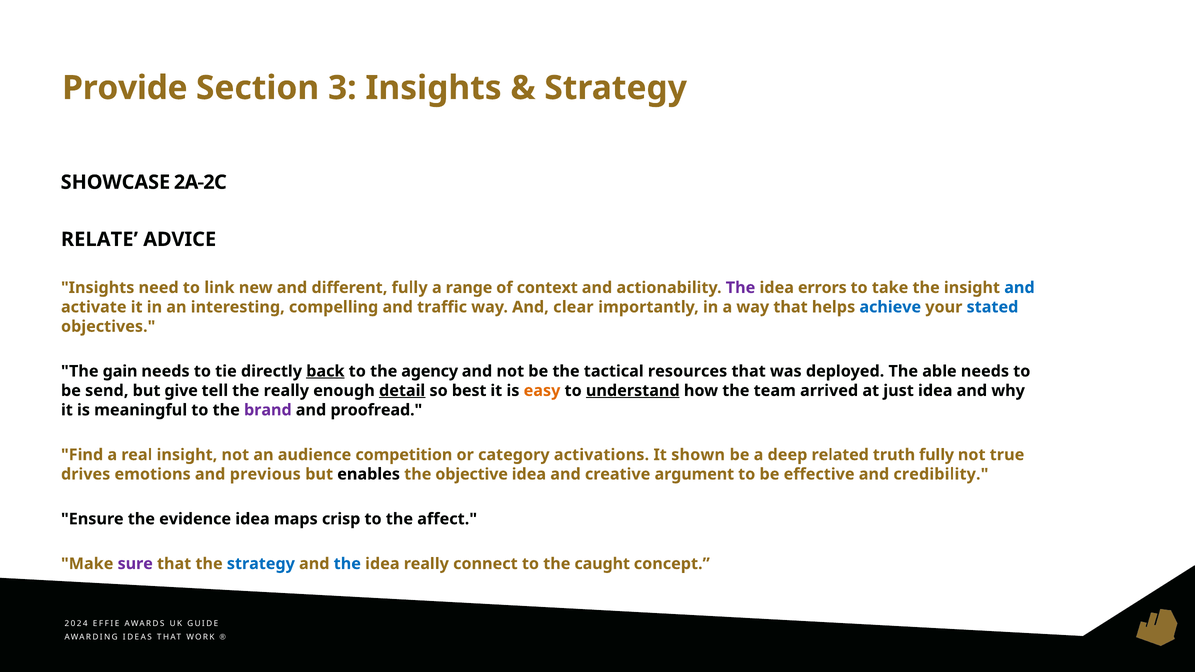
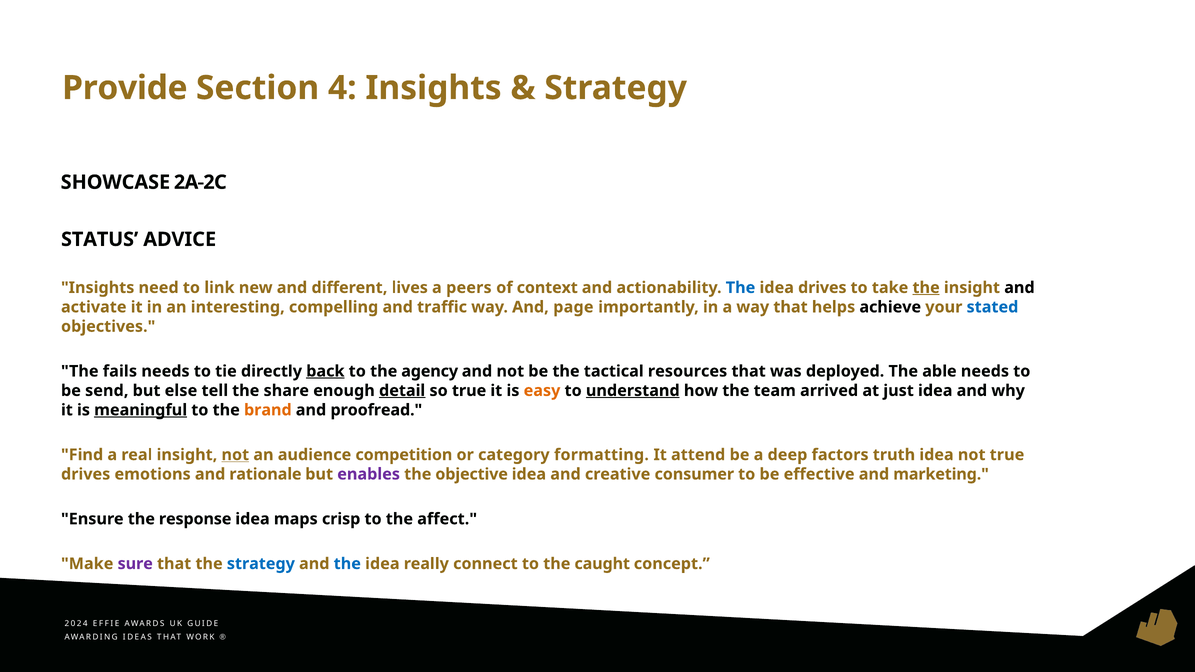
3: 3 -> 4 (342, 88)
RELATE: RELATE -> STATUS (100, 239)
different fully: fully -> lives (410, 288)
range: range -> peers (469, 288)
The colour: purple -> blue (741, 288)
idea errors: errors -> drives (822, 288)
the underline: none -> present (926, 288)
and colour: blue -> black (1019, 288)
clear: clear -> page (573, 307)
achieve colour: blue -> black (890, 307)
gain: gain -> fails (120, 371)
give: give -> else (181, 391)
the really: really -> share (286, 391)
so best: best -> true (469, 391)
meaningful underline: none -> present (141, 410)
brand colour: purple -> orange (268, 410)
not underline: none -> present (235, 455)
activations: activations -> formatting (601, 455)
shown: shown -> attend (698, 455)
related: related -> factors (840, 455)
truth fully: fully -> idea (936, 455)
previous: previous -> rationale (265, 474)
enables colour: black -> purple (369, 474)
argument: argument -> consumer (694, 474)
credibility: credibility -> marketing (941, 474)
evidence: evidence -> response (195, 519)
